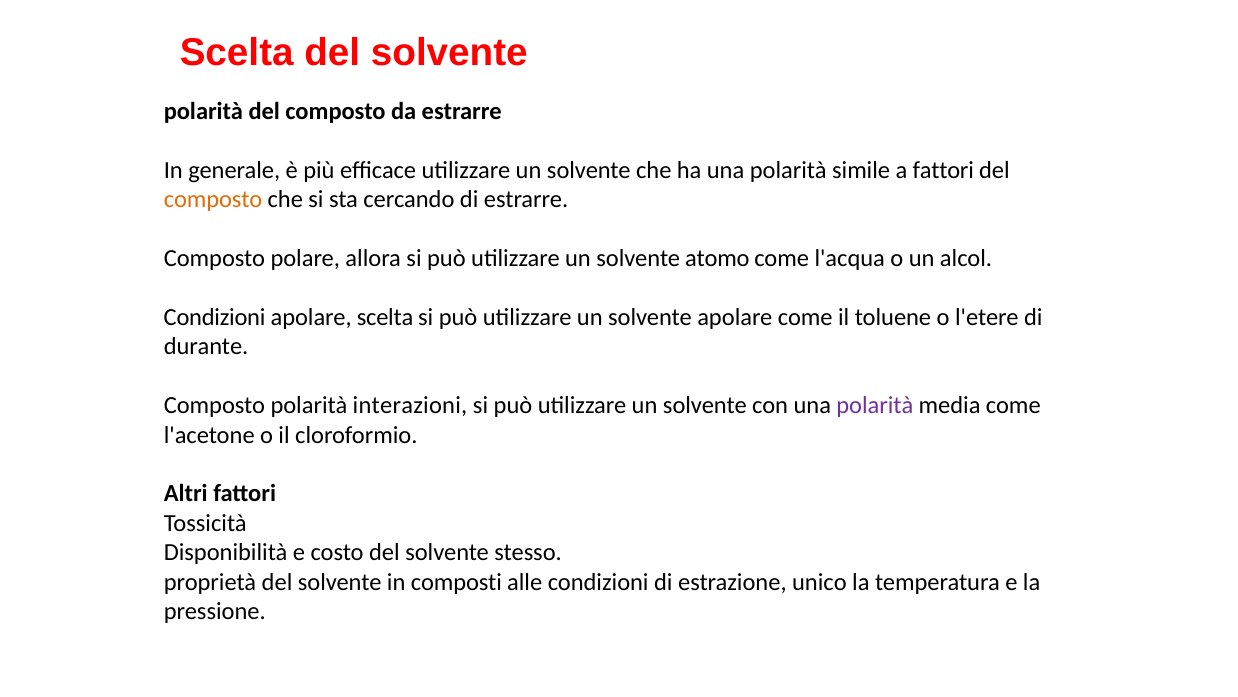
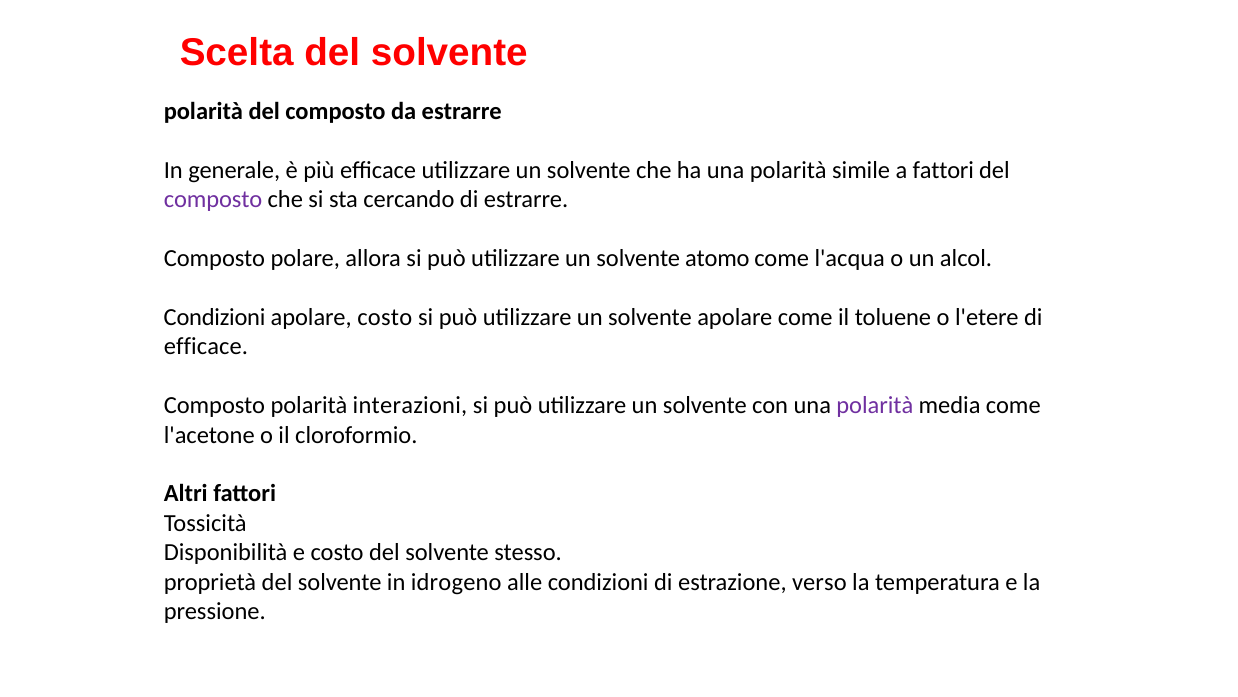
composto colour: orange -> purple (213, 199)
apolare scelta: scelta -> costo (385, 317)
durante: durante -> efficace (206, 346)
composti: composti -> idrogeno (456, 582)
unico: unico -> verso (819, 582)
